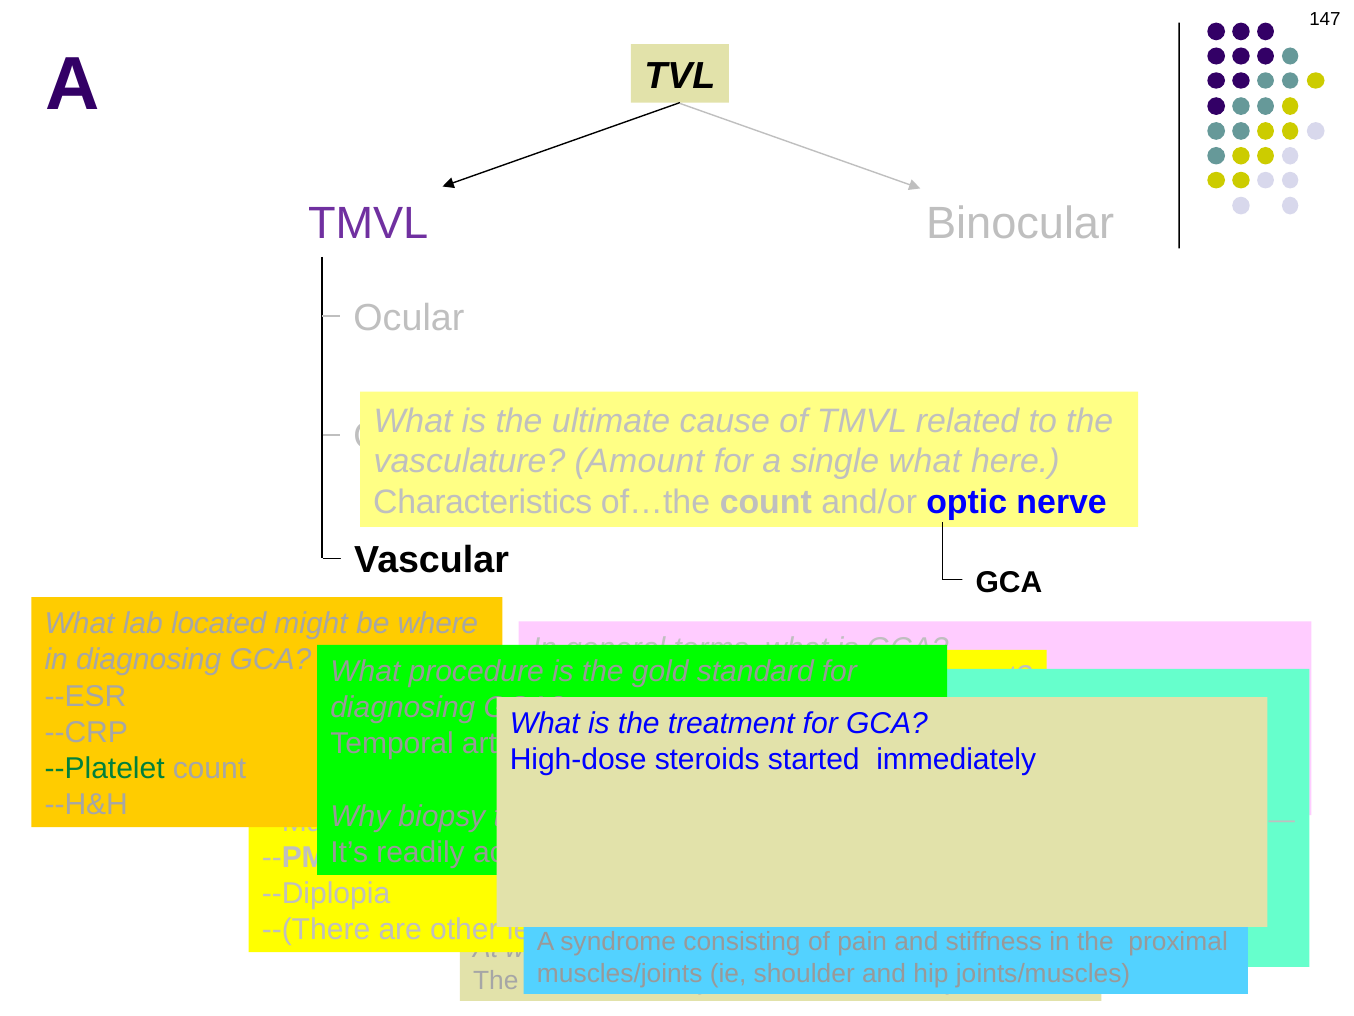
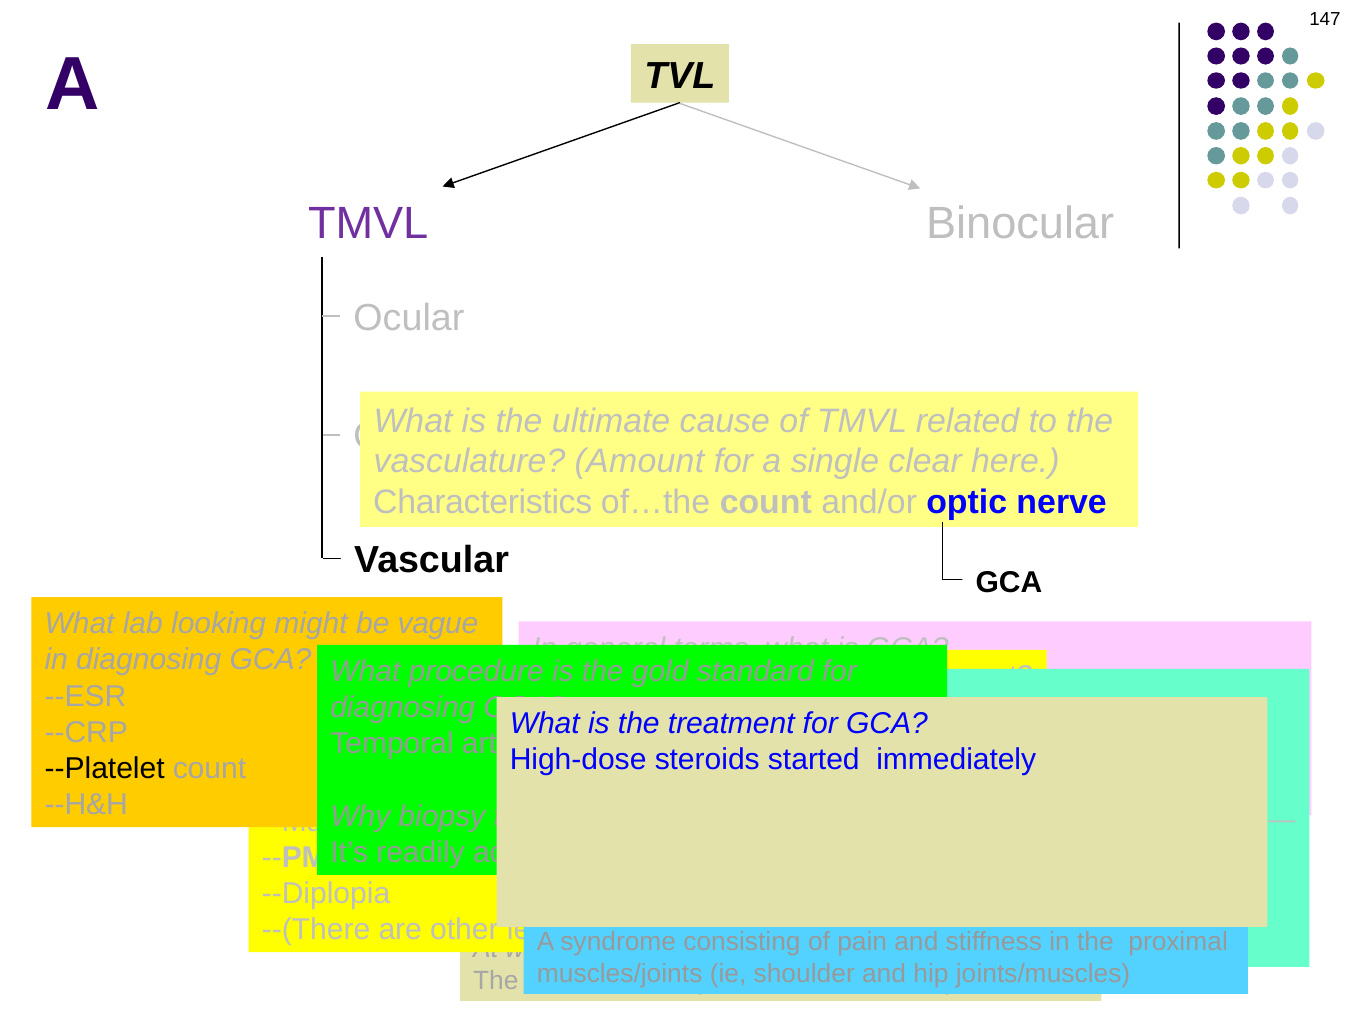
single what: what -> clear (925, 461)
located: located -> looking (219, 624)
where: where -> vague (438, 624)
--Platelet colour: green -> black (105, 768)
